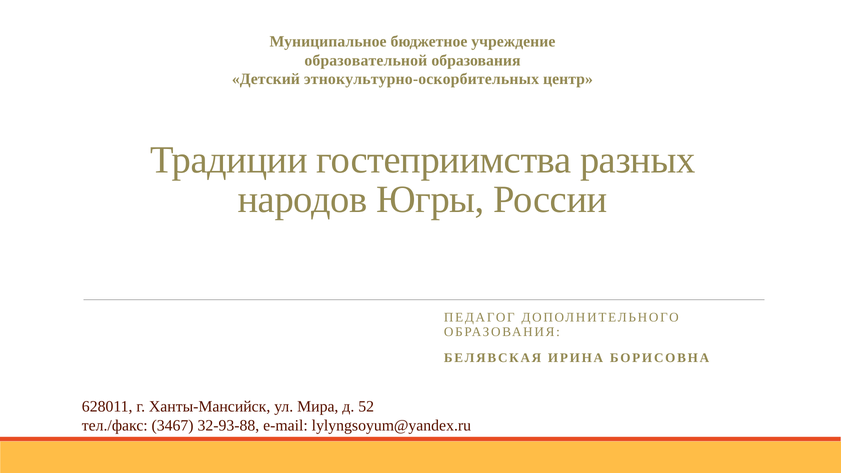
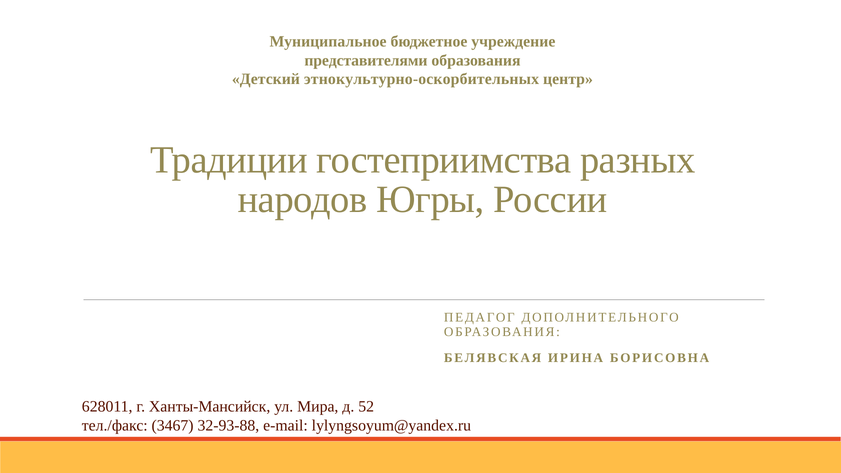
образовательной: образовательной -> представителями (366, 60)
